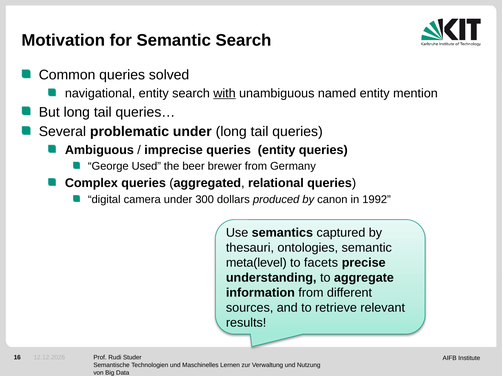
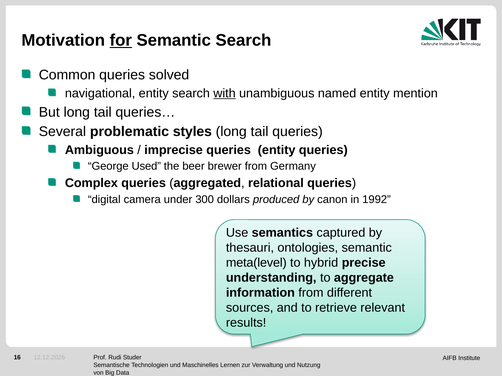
for underline: none -> present (121, 40)
problematic under: under -> styles (192, 132)
facets: facets -> hybrid (321, 263)
